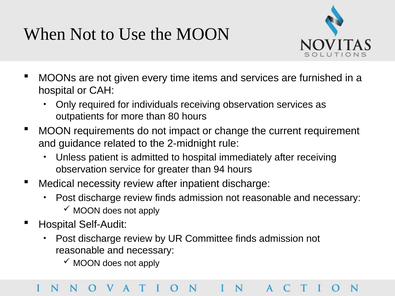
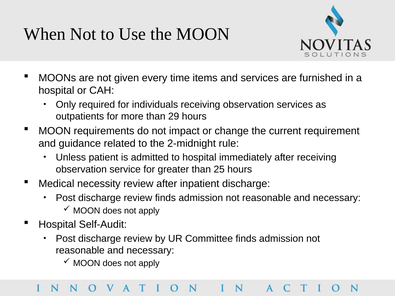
80: 80 -> 29 (174, 117)
94: 94 -> 25 (219, 169)
